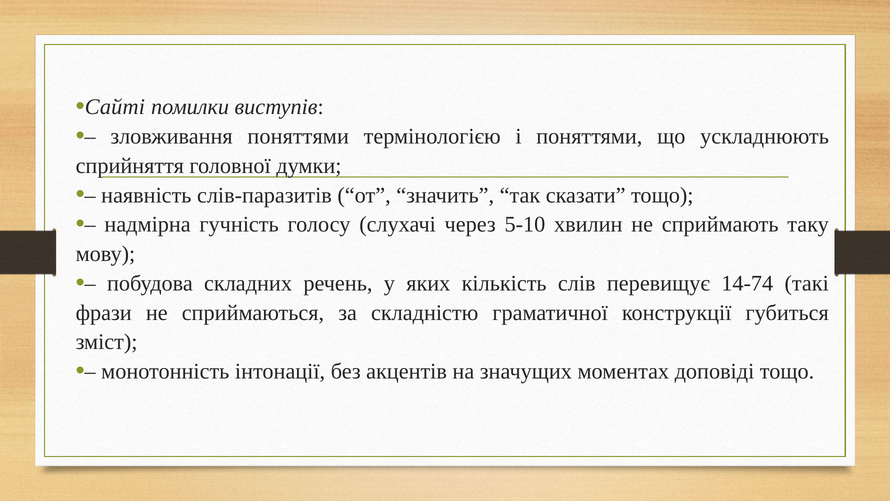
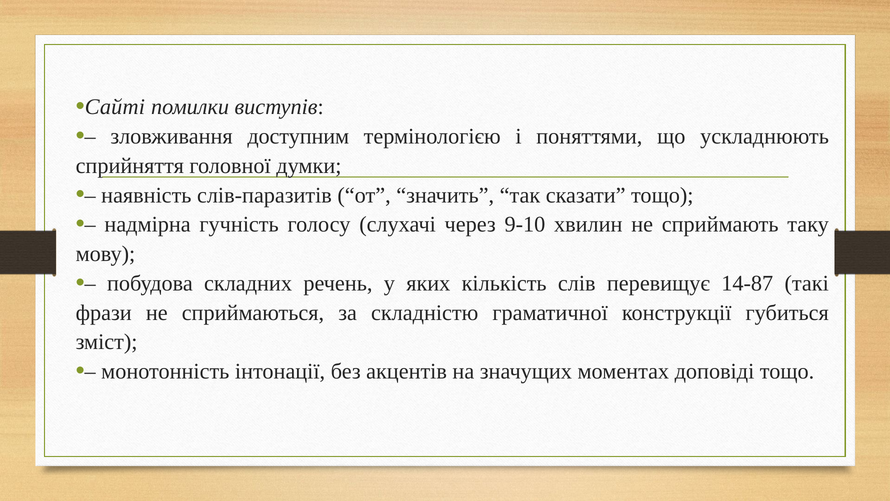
зловживання поняттями: поняттями -> доступним (298, 136)
5-10: 5-10 -> 9-10 (525, 224)
14-74: 14-74 -> 14-87 (747, 283)
